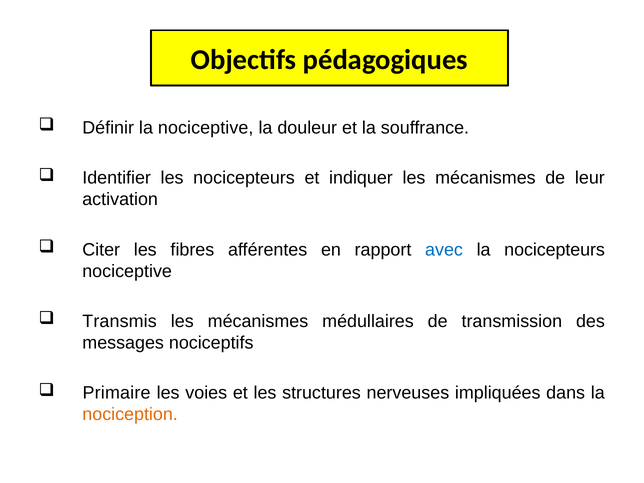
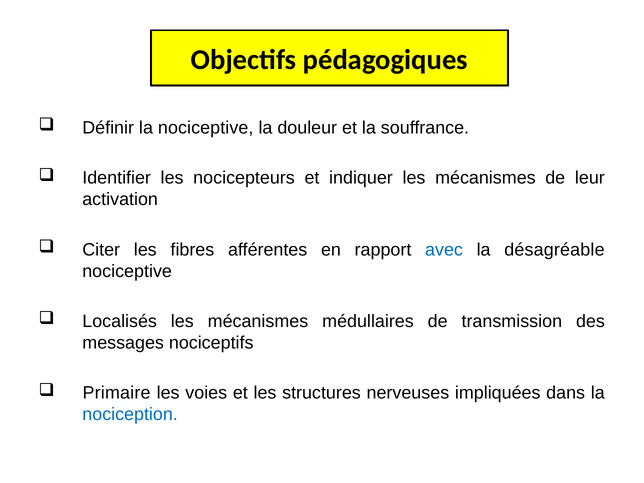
la nocicepteurs: nocicepteurs -> désagréable (554, 250)
Transmis: Transmis -> Localisés (120, 321)
nociception colour: orange -> blue (130, 415)
